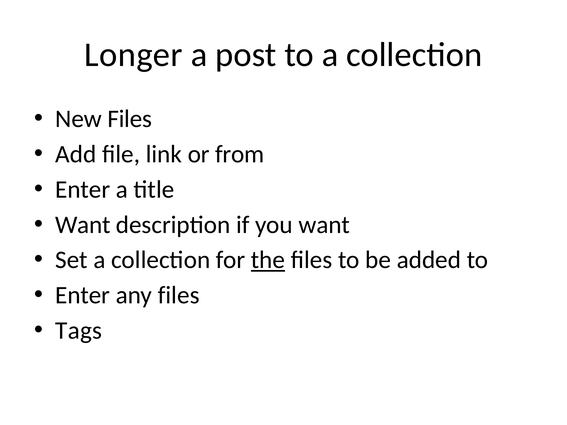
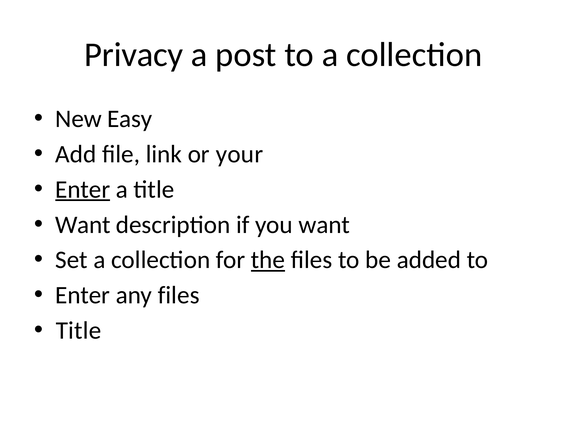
Longer: Longer -> Privacy (134, 55)
New Files: Files -> Easy (130, 119)
from: from -> your (239, 154)
Enter underline: none -> present (83, 190)
Tags: Tags -> Title (79, 331)
